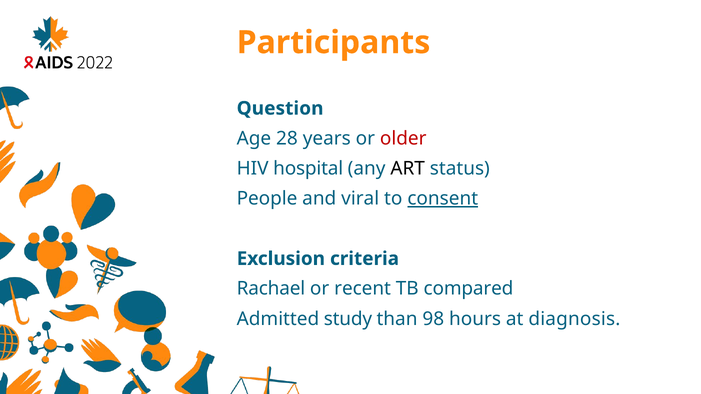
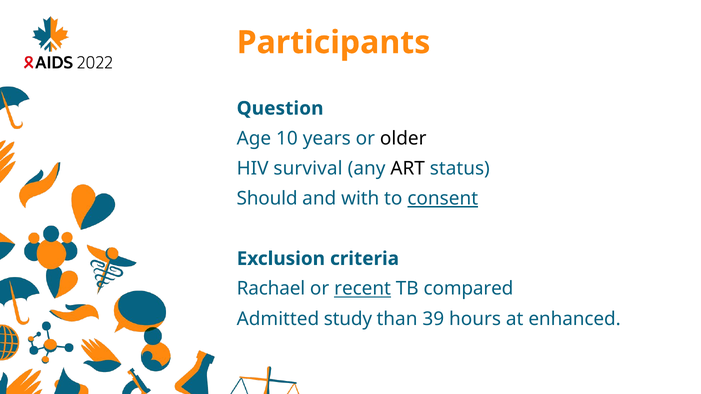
28: 28 -> 10 (287, 139)
older colour: red -> black (403, 139)
hospital: hospital -> survival (308, 169)
People: People -> Should (267, 199)
viral: viral -> with (360, 199)
recent underline: none -> present (363, 289)
98: 98 -> 39 (433, 319)
diagnosis: diagnosis -> enhanced (575, 319)
